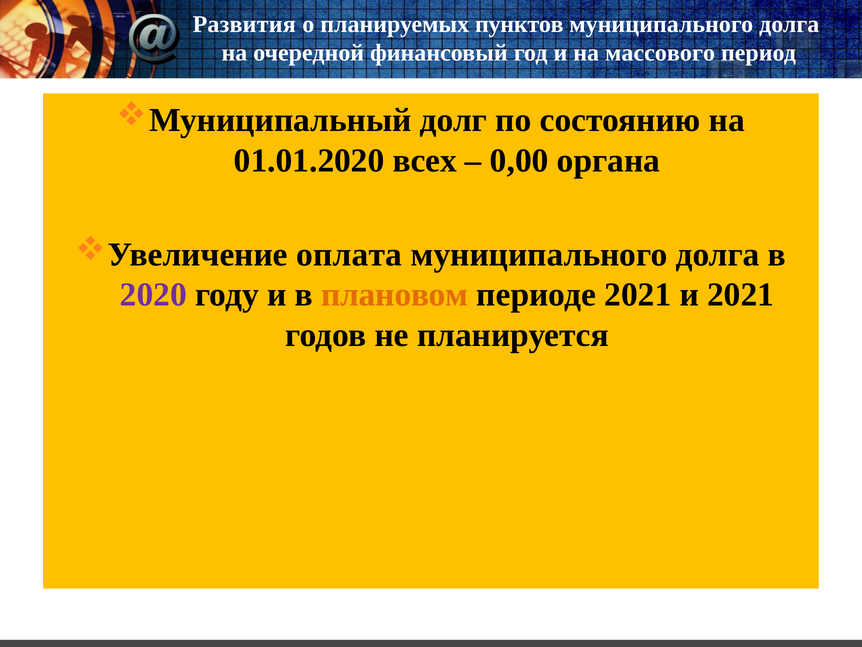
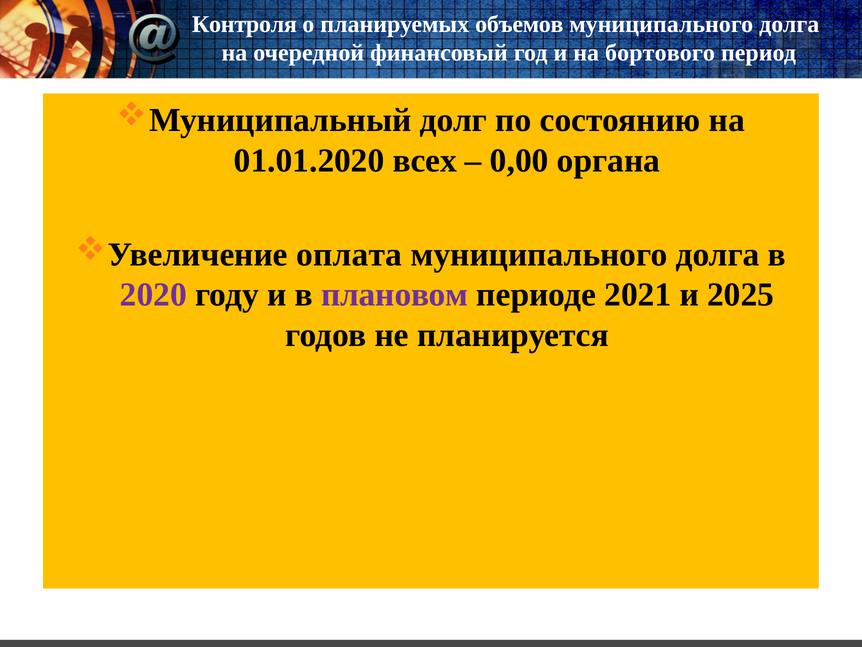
Развития: Развития -> Контроля (244, 24)
пунктов: пунктов -> объемов (519, 24)
массового: массового -> бортового (660, 53)
плановом colour: orange -> purple (395, 295)
и 2021: 2021 -> 2025 (741, 295)
